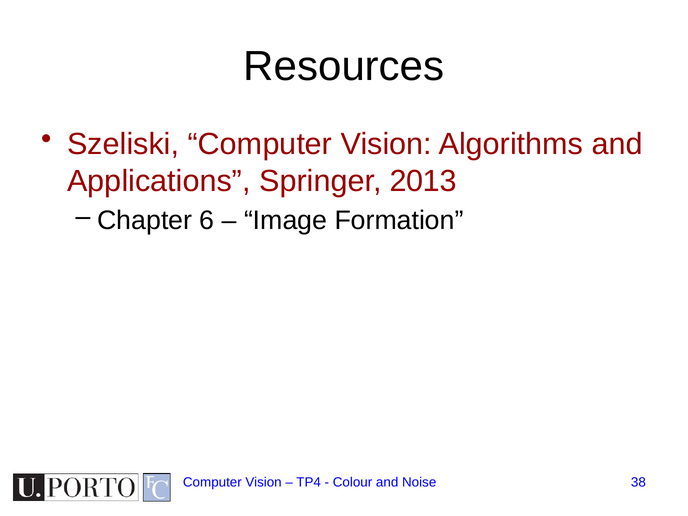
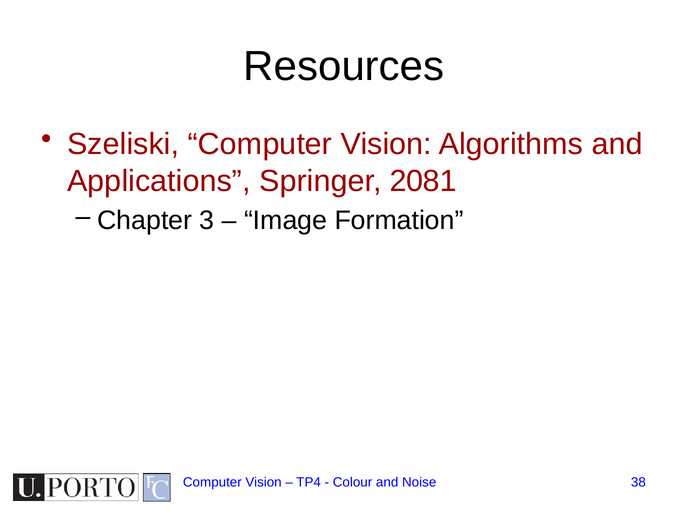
2013: 2013 -> 2081 (423, 181)
6: 6 -> 3 (207, 221)
